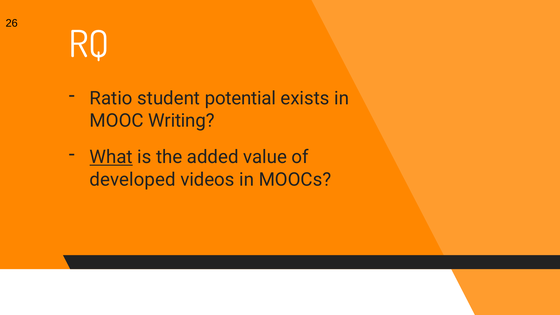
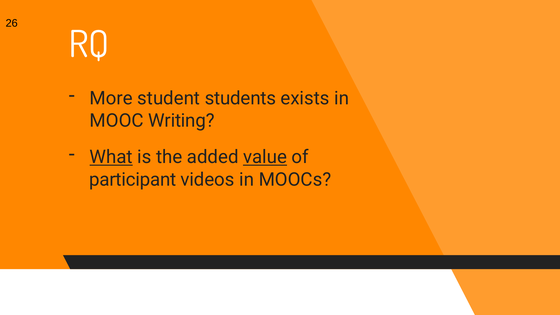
Ratio: Ratio -> More (111, 98)
potential: potential -> students (240, 98)
value underline: none -> present (265, 157)
developed: developed -> participant (133, 180)
